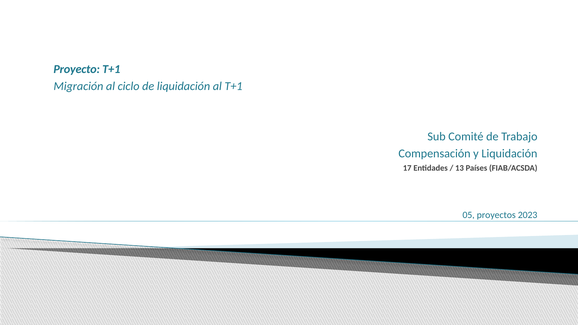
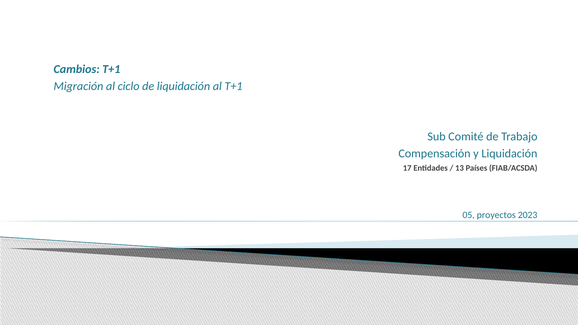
Proyecto: Proyecto -> Cambios (77, 69)
